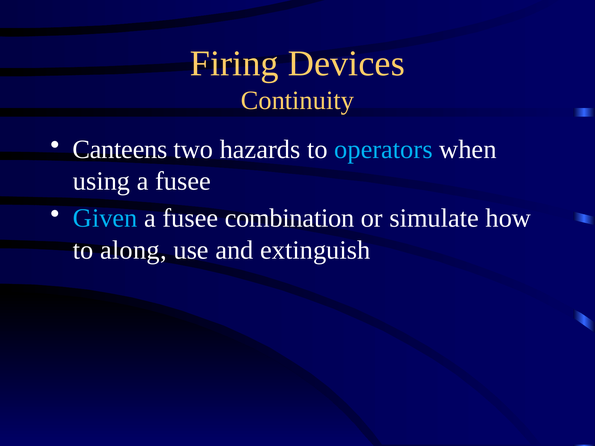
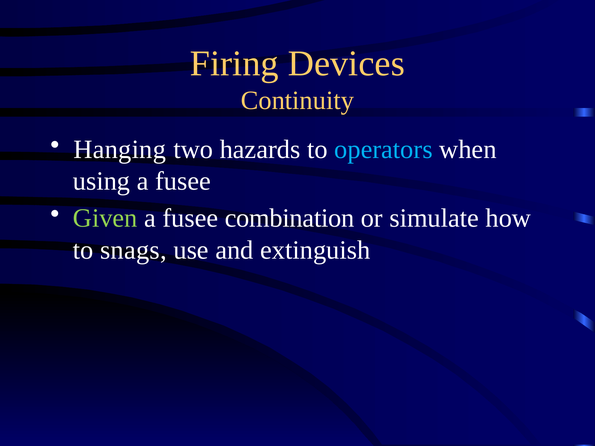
Canteens: Canteens -> Hanging (120, 150)
Given colour: light blue -> light green (105, 218)
along: along -> snags (133, 250)
